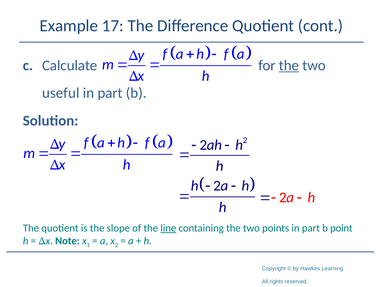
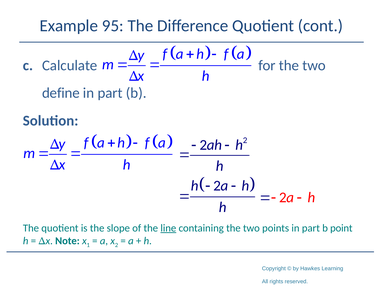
17: 17 -> 95 (113, 26)
the underline: present -> none (289, 65)
useful: useful -> define (61, 93)
